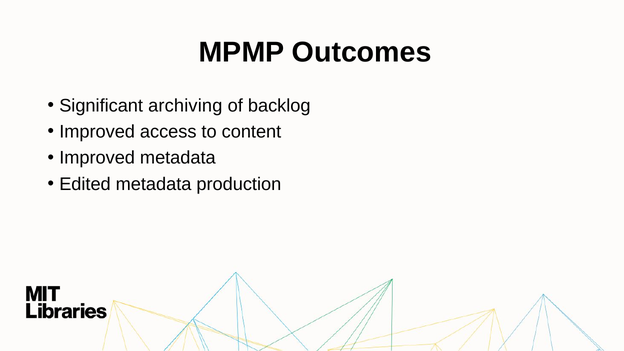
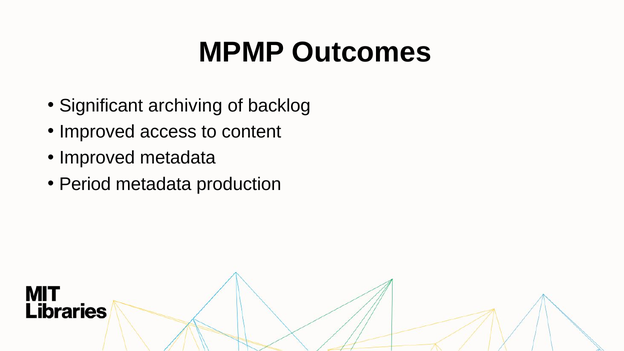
Edited: Edited -> Period (85, 184)
